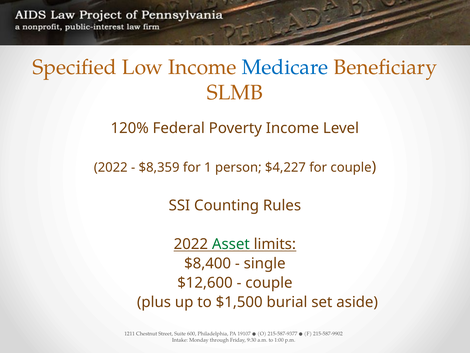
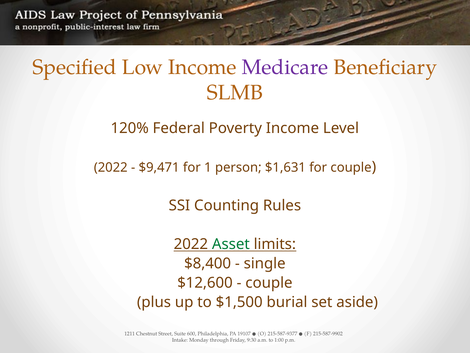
Medicare colour: blue -> purple (285, 67)
$8,359: $8,359 -> $9,471 (159, 167)
$4,227: $4,227 -> $1,631 (285, 167)
